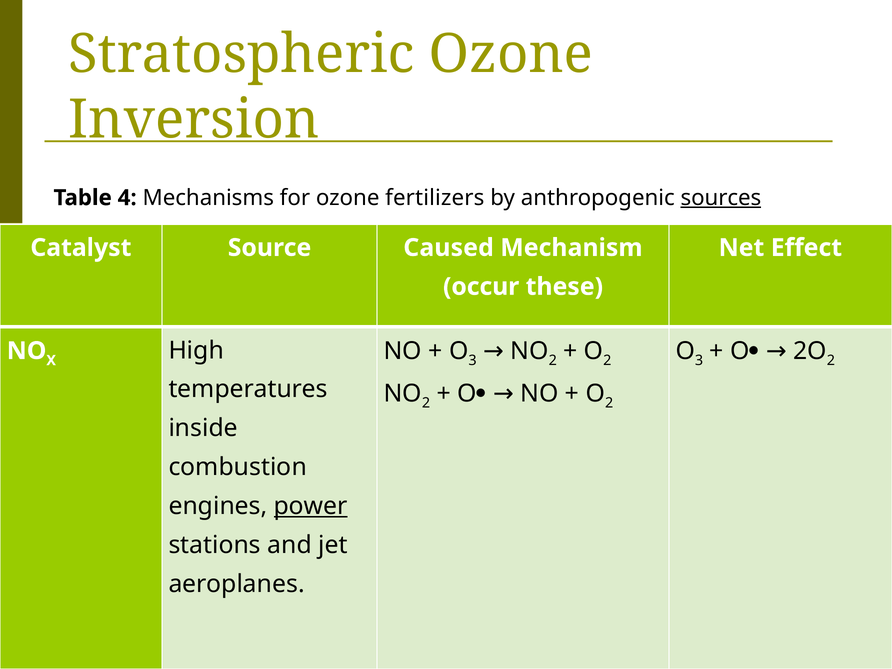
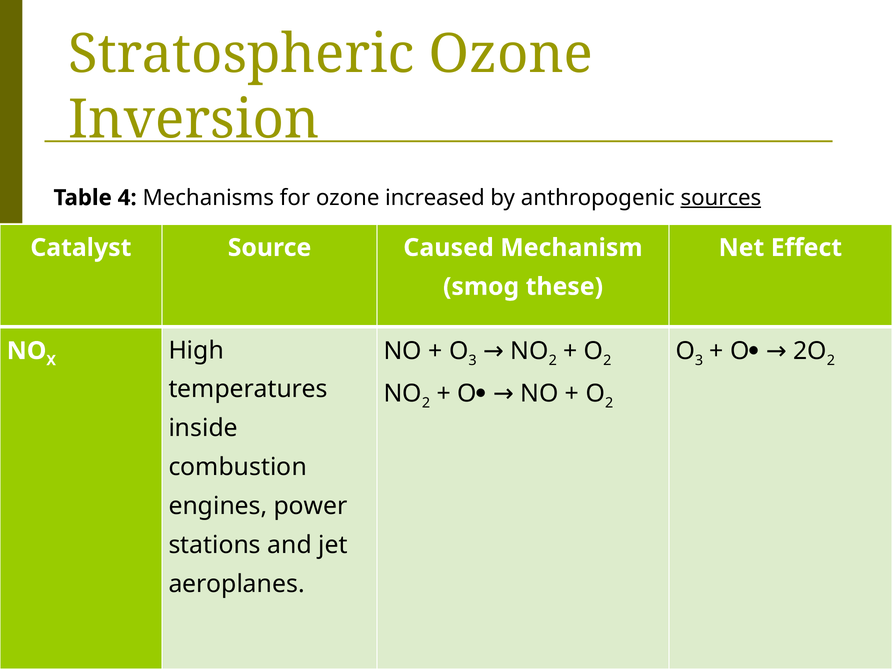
fertilizers: fertilizers -> increased (435, 198)
occur: occur -> smog (481, 287)
power underline: present -> none (311, 506)
